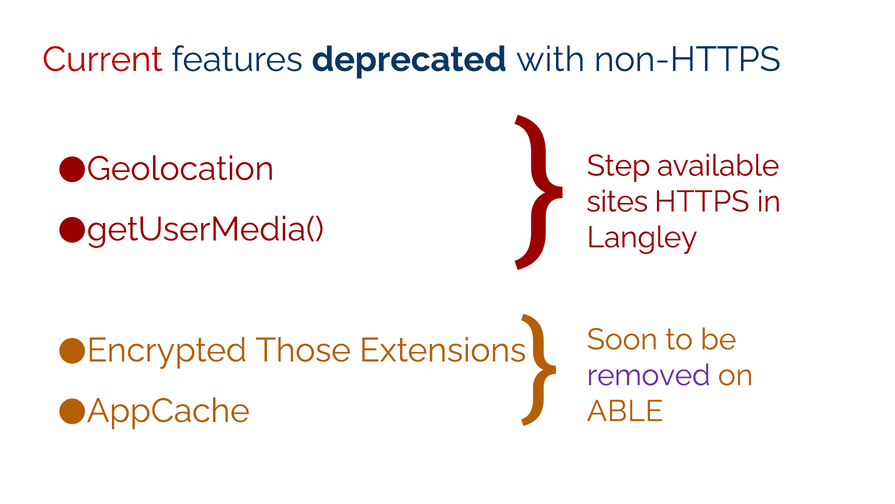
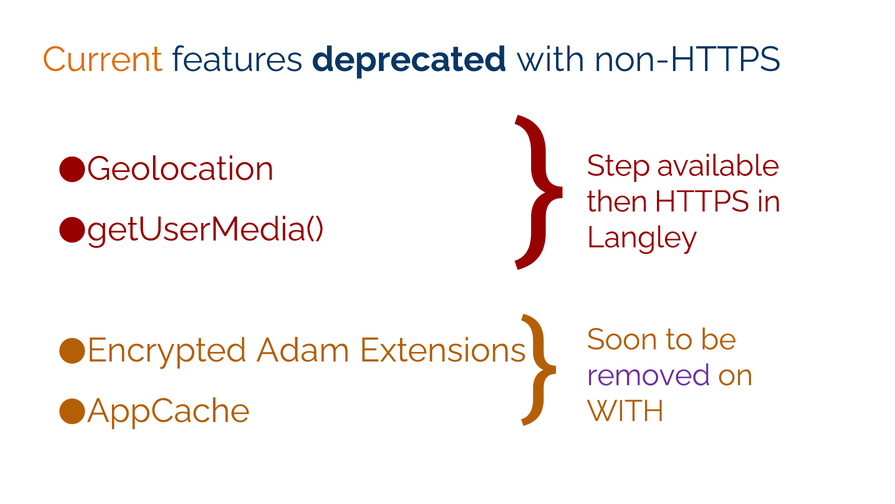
Current colour: red -> orange (103, 59)
sites: sites -> then (617, 201)
Those: Those -> Adam (303, 350)
ABLE: ABLE -> WITH (625, 411)
